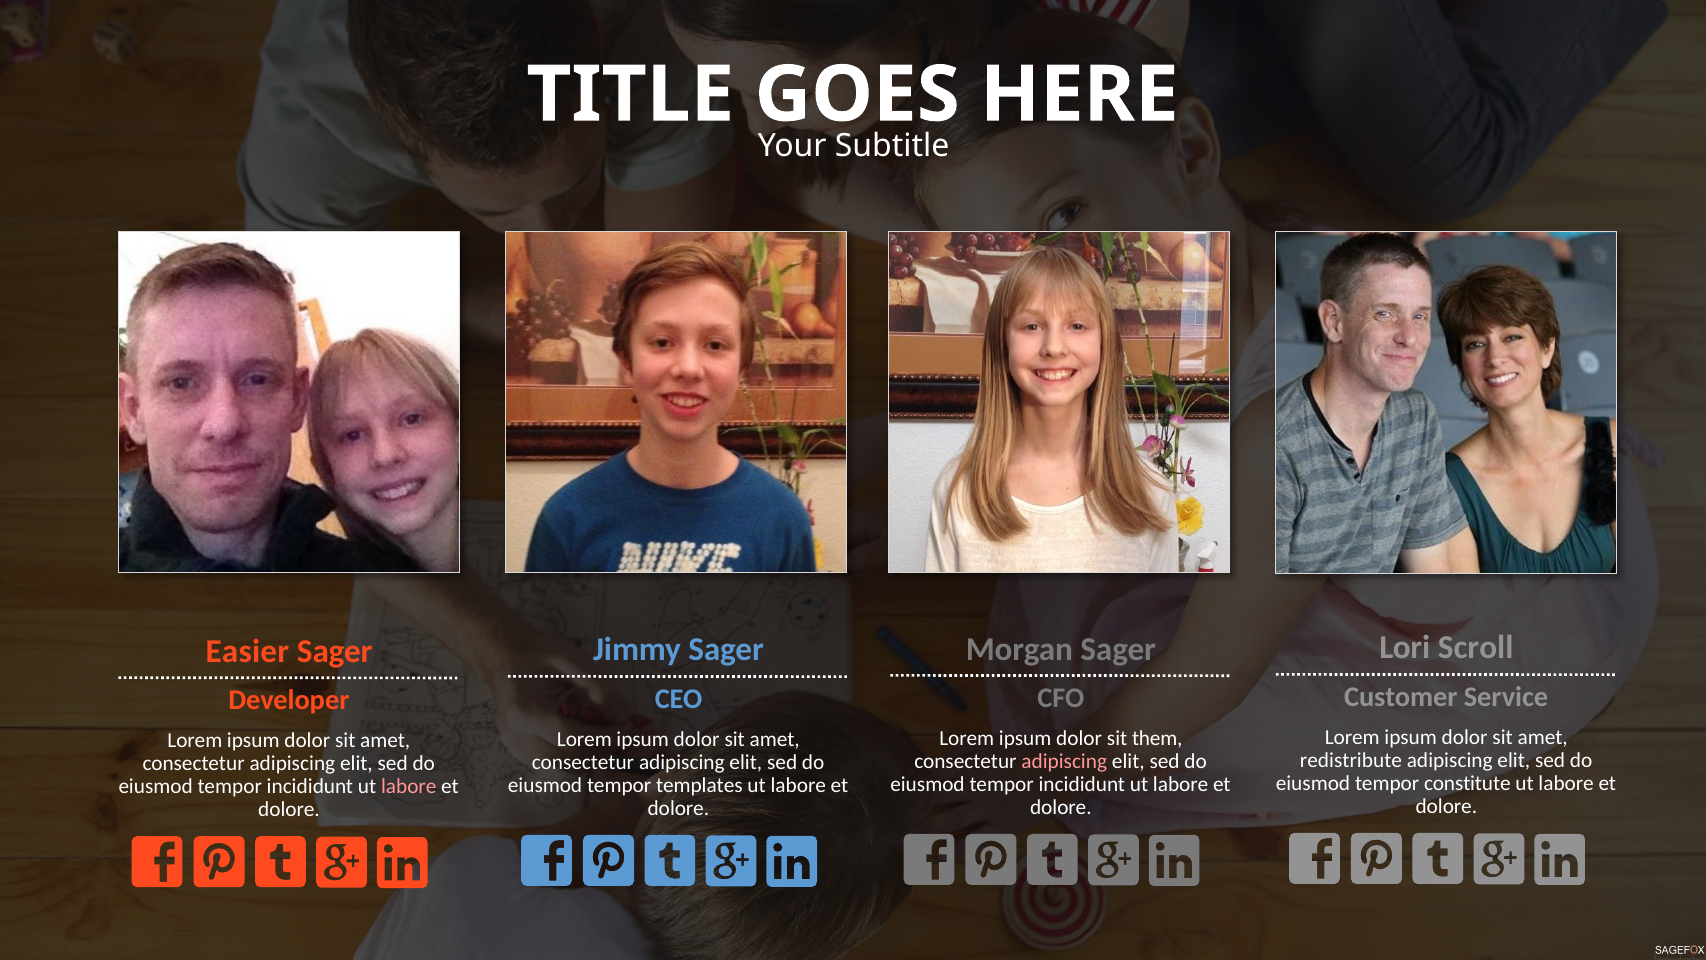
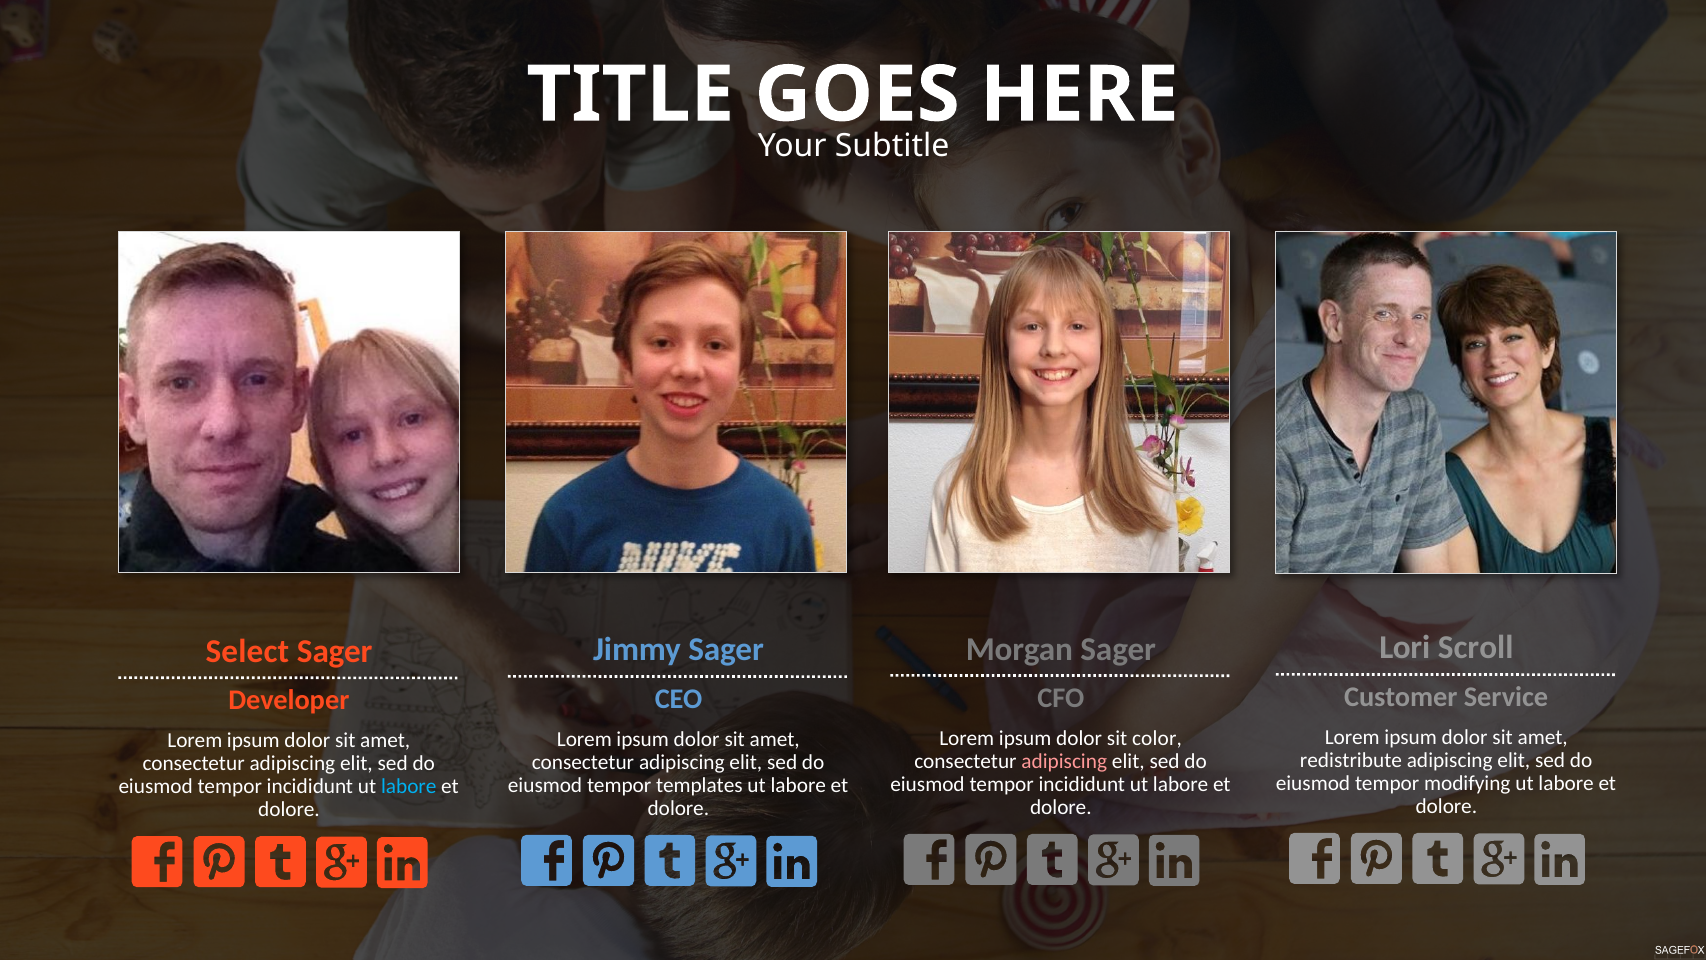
Easier: Easier -> Select (247, 651)
them: them -> color (1157, 738)
constitute: constitute -> modifying (1467, 783)
labore colour: pink -> light blue (409, 786)
